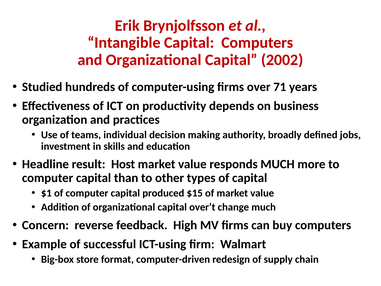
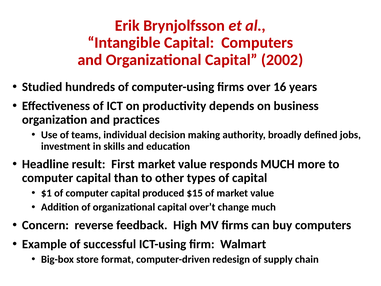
71: 71 -> 16 (280, 87)
Host: Host -> First (123, 164)
